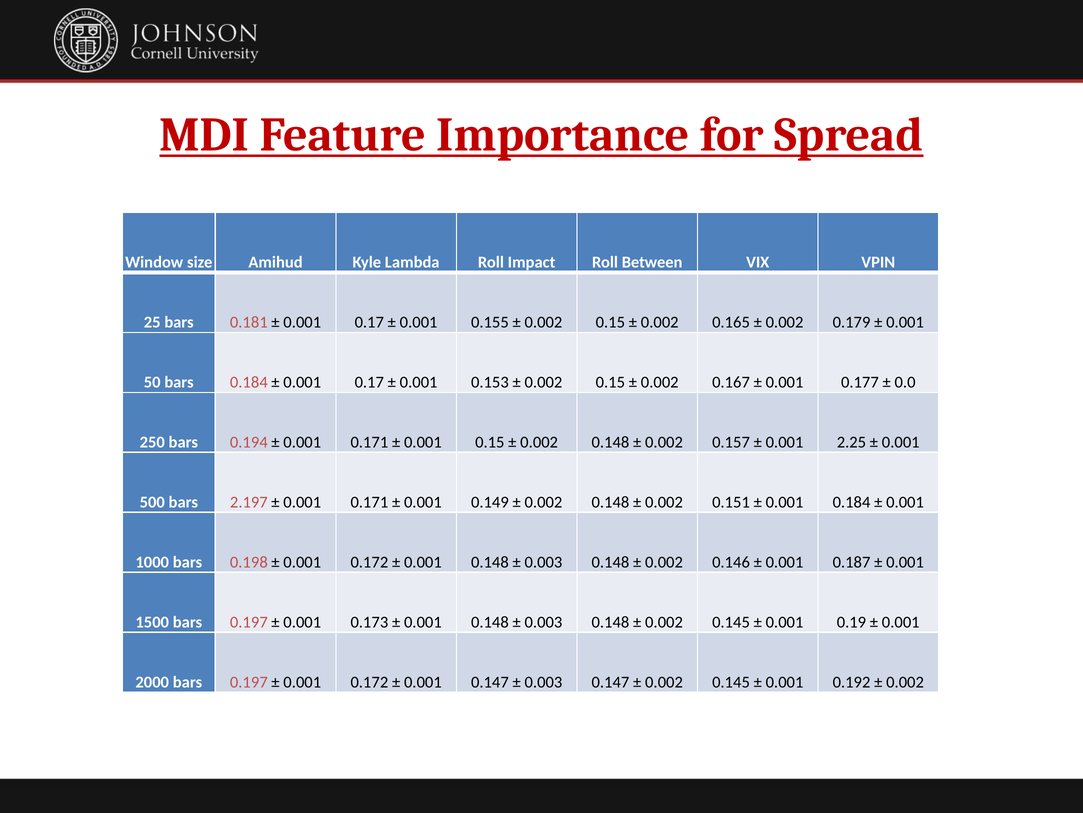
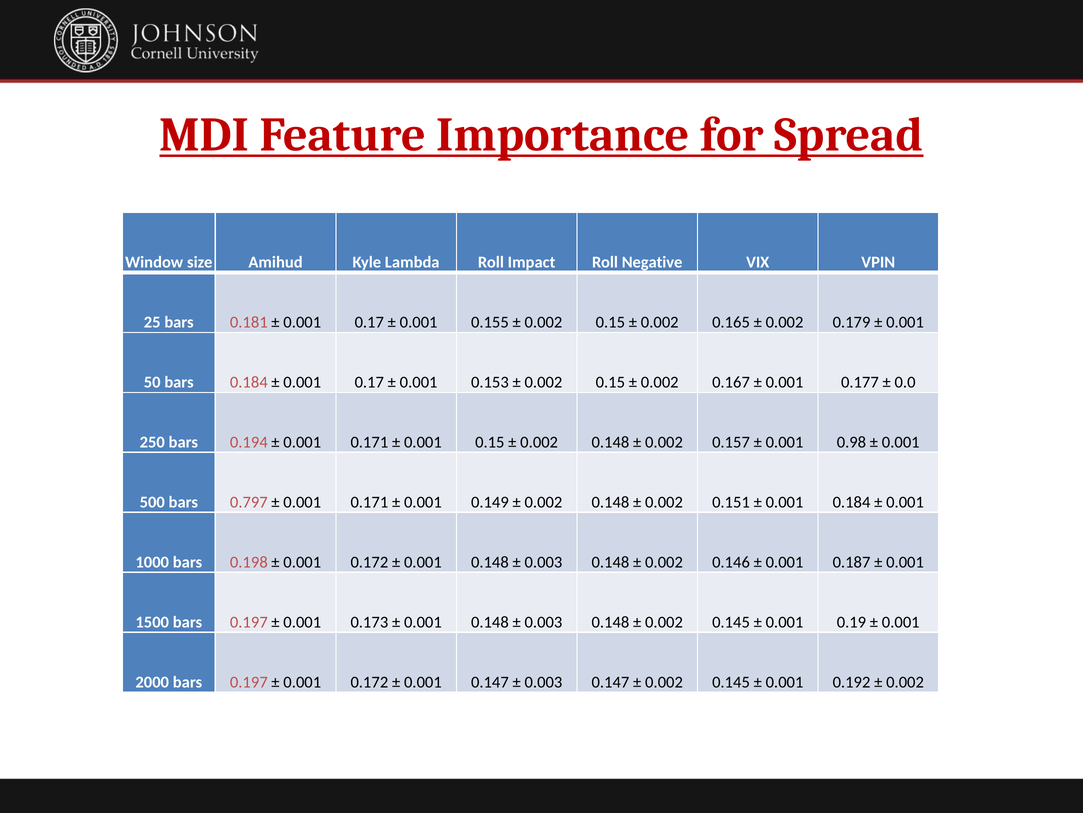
Between: Between -> Negative (652, 262)
2.25: 2.25 -> 0.98 (851, 442)
2.197: 2.197 -> 0.797 (249, 502)
